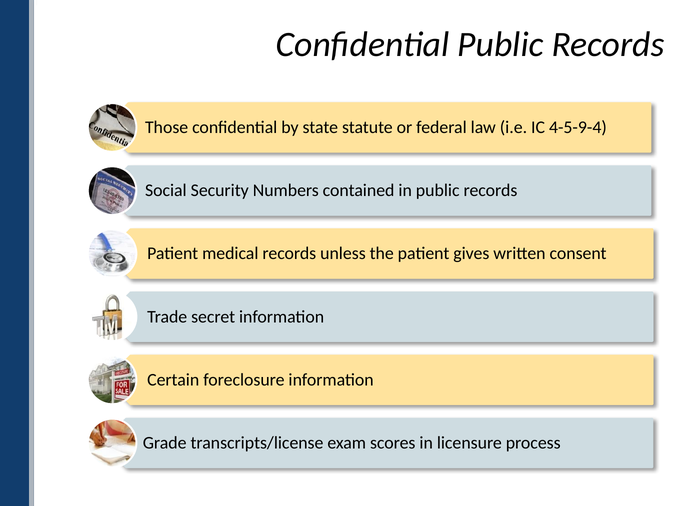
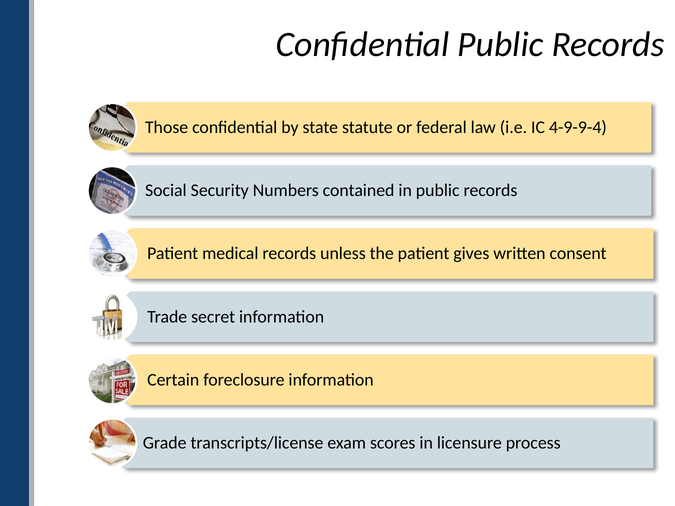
4-5-9-4: 4-5-9-4 -> 4-9-9-4 (578, 127)
